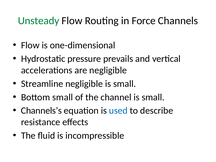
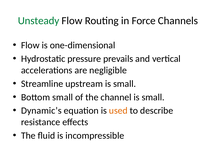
Streamline negligible: negligible -> upstream (84, 84)
Channels’s: Channels’s -> Dynamic’s (41, 111)
used colour: blue -> orange (118, 111)
